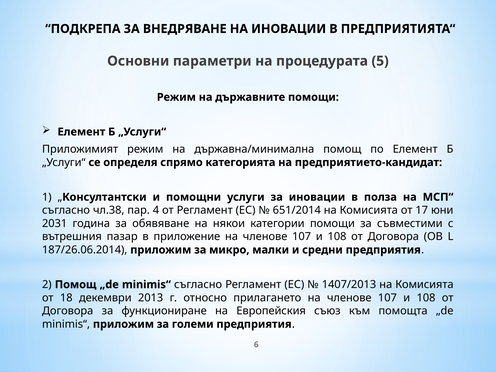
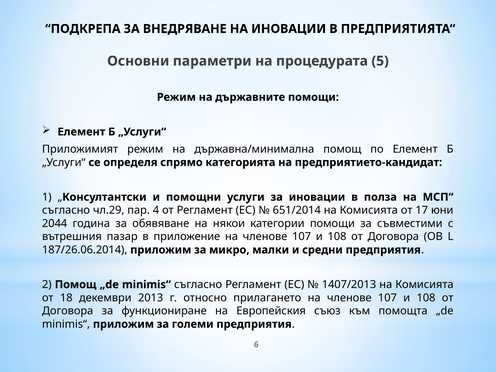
чл.38: чл.38 -> чл.29 (109, 210)
2031: 2031 -> 2044 (55, 223)
